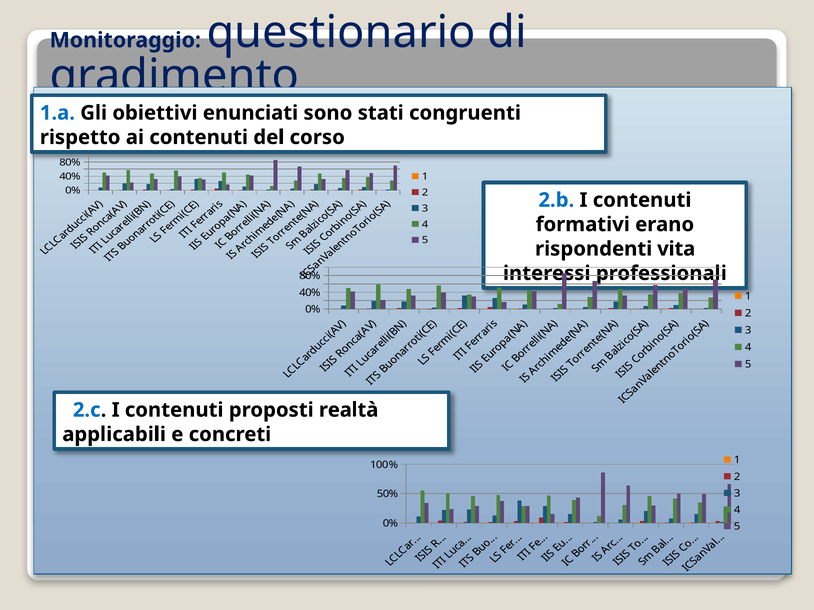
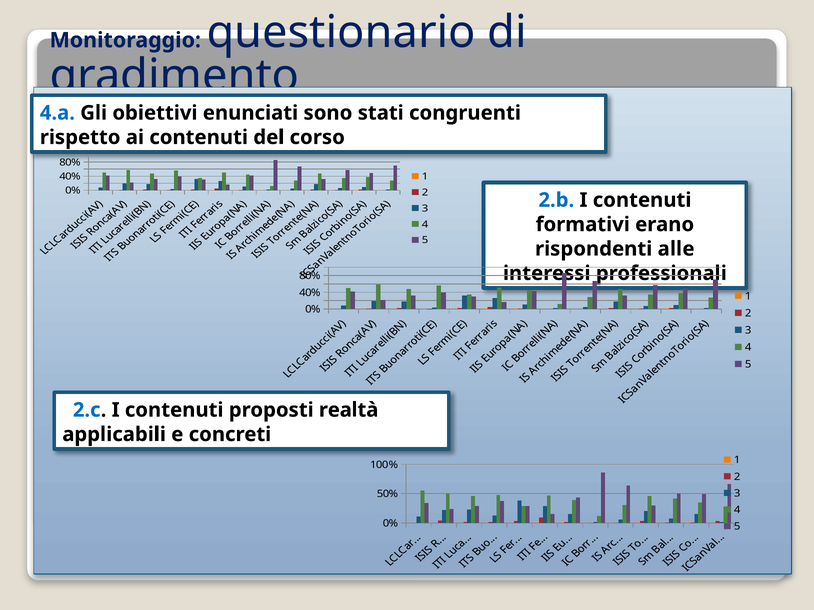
1.a: 1.a -> 4.a (57, 113)
vita: vita -> alle (676, 249)
